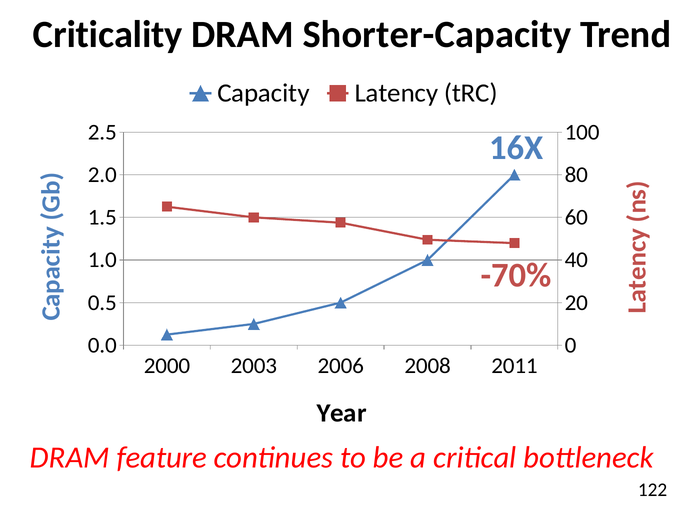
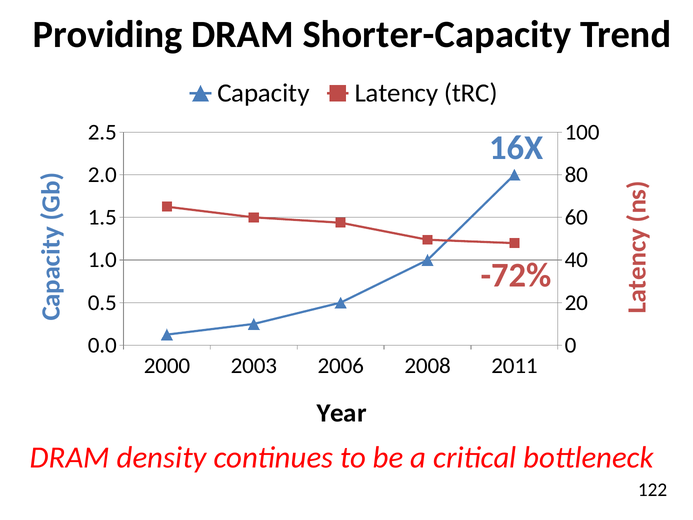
Criticality: Criticality -> Providing (108, 34)
-70%: -70% -> -72% (516, 275)
feature: feature -> density (162, 457)
